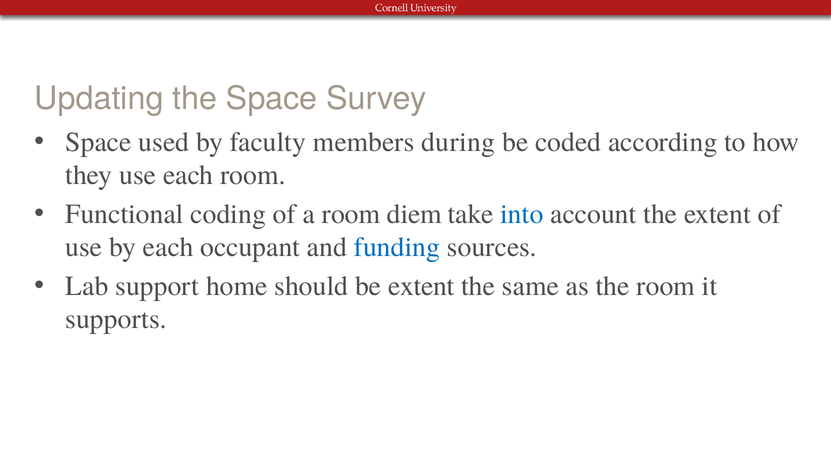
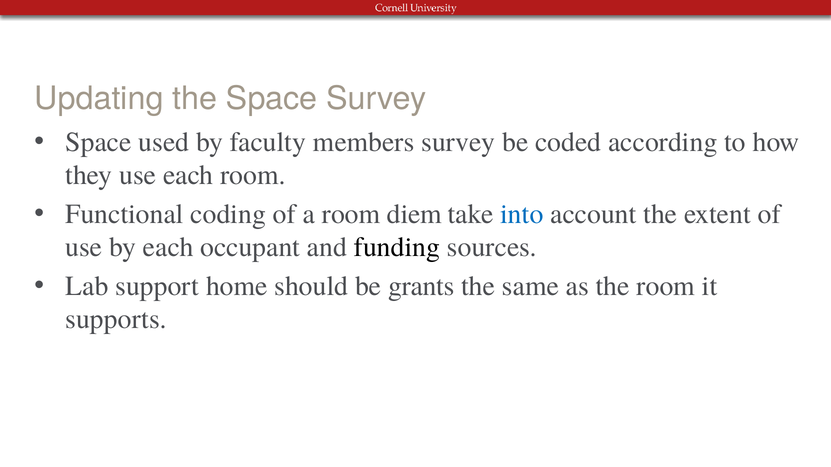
members during: during -> survey (458, 142)
funding colour: blue -> black (397, 247)
be extent: extent -> grants (421, 286)
